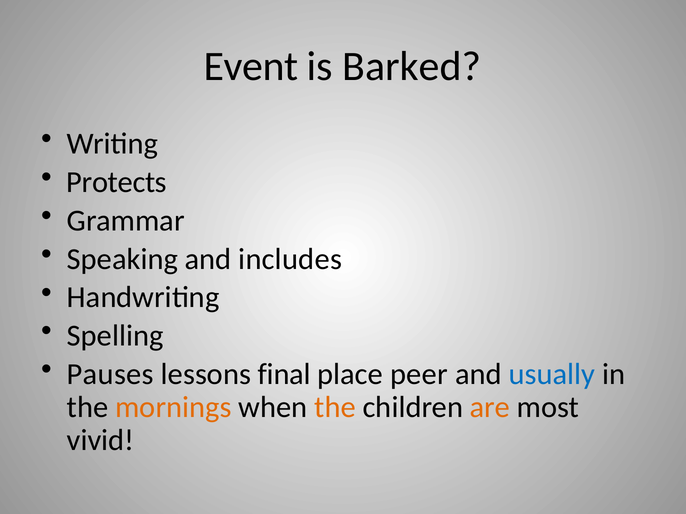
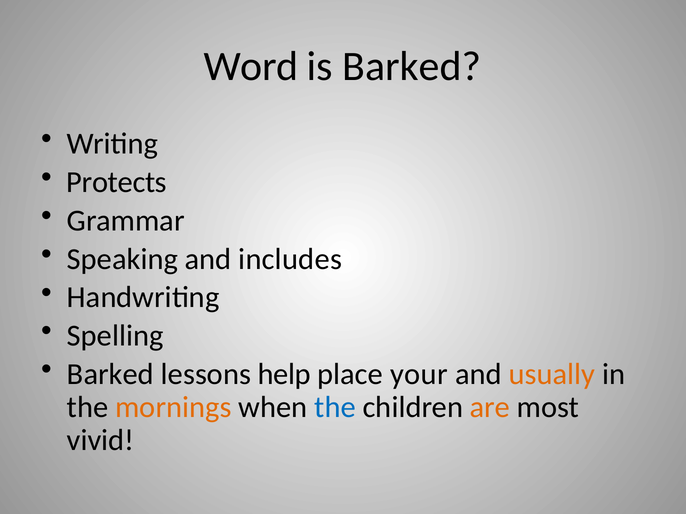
Event: Event -> Word (251, 66)
Pauses: Pauses -> Barked (110, 375)
final: final -> help (284, 375)
peer: peer -> your (419, 375)
usually colour: blue -> orange (552, 375)
the colour: orange -> blue (335, 407)
